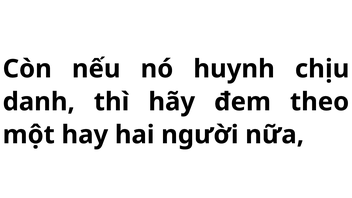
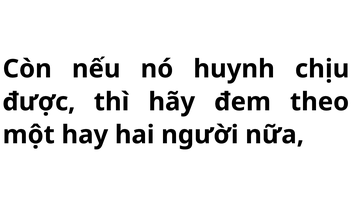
danh: danh -> được (39, 102)
